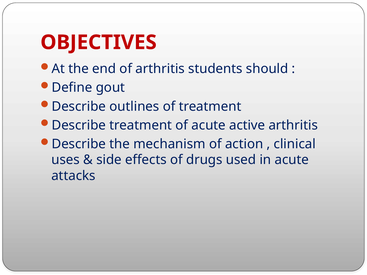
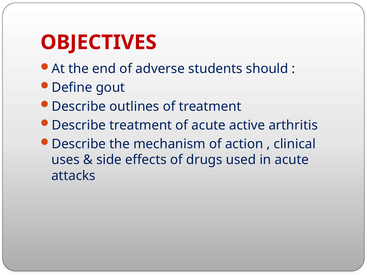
of arthritis: arthritis -> adverse (160, 69)
